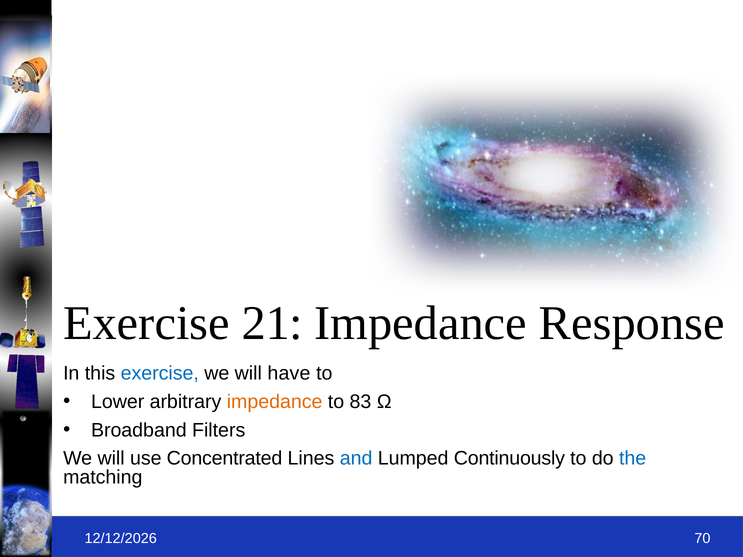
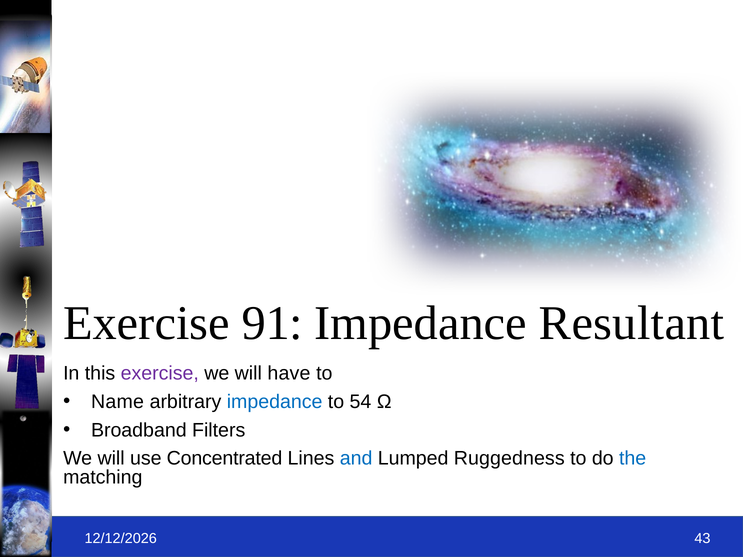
21: 21 -> 91 (272, 324)
Response: Response -> Resultant (632, 324)
exercise colour: blue -> purple (160, 374)
Lower: Lower -> Name (118, 402)
impedance colour: orange -> blue (275, 402)
83: 83 -> 54 (360, 402)
Continuously: Continuously -> Ruggedness (509, 459)
70: 70 -> 43 (702, 539)
